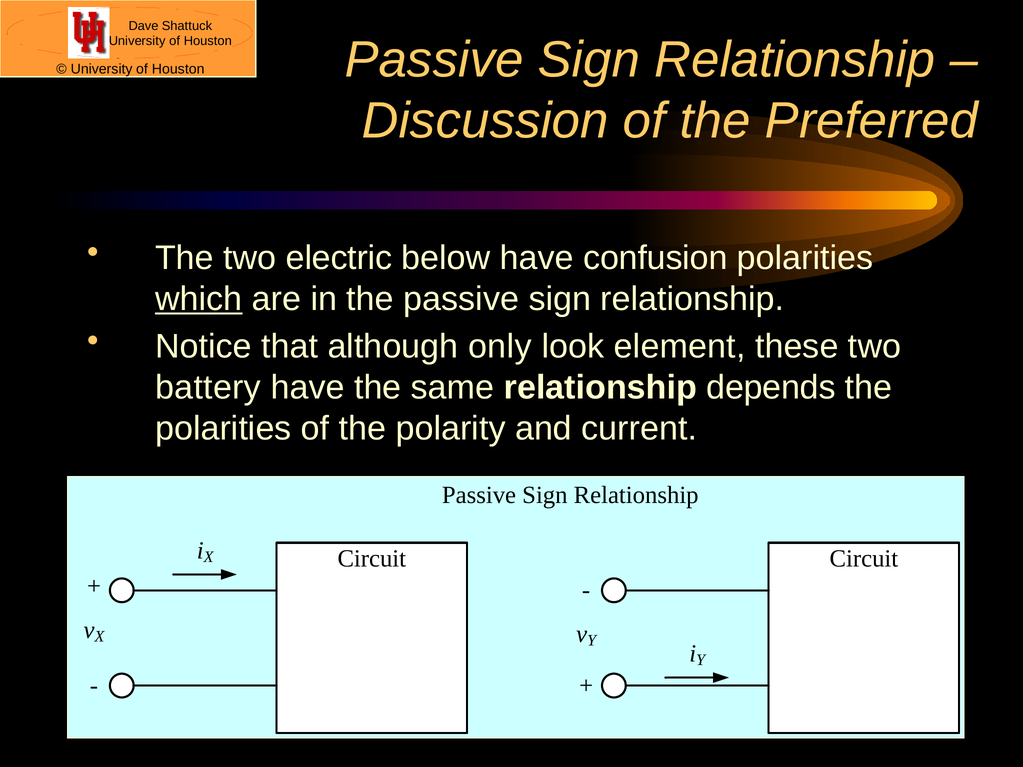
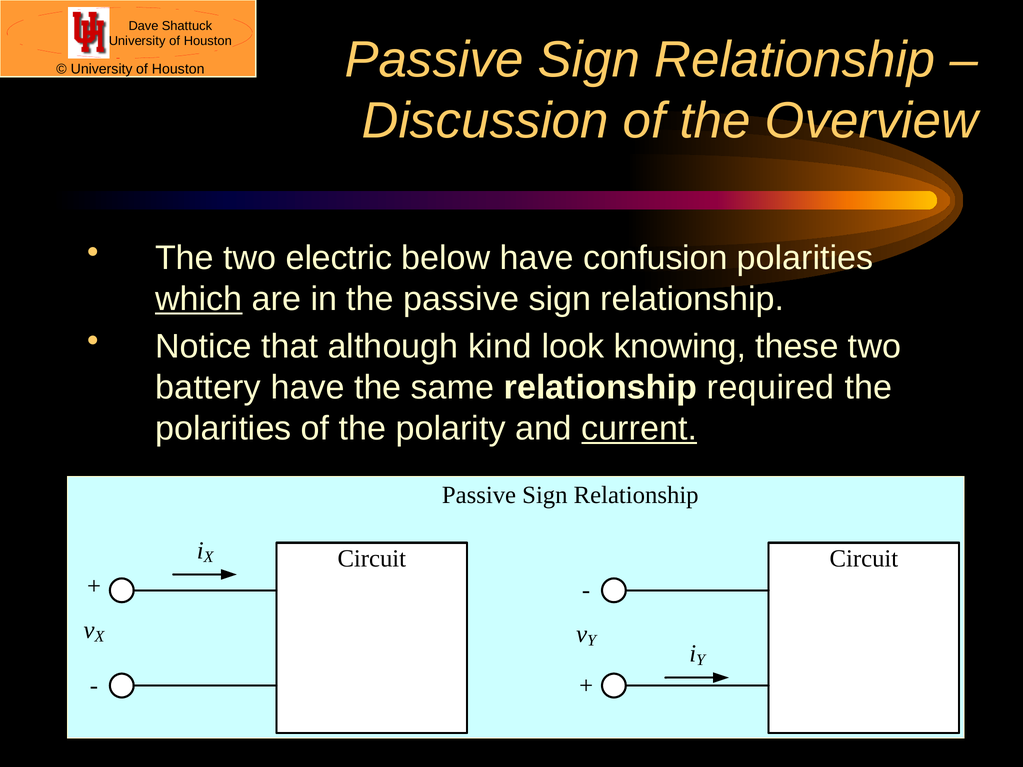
Preferred: Preferred -> Overview (872, 121)
only: only -> kind (500, 347)
element: element -> knowing (680, 347)
depends: depends -> required (771, 388)
current underline: none -> present (639, 429)
